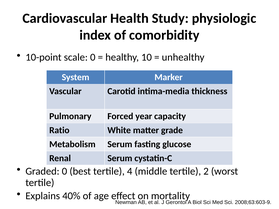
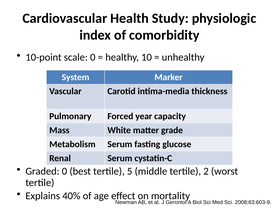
Ratio: Ratio -> Mass (59, 130)
4: 4 -> 5 (130, 172)
